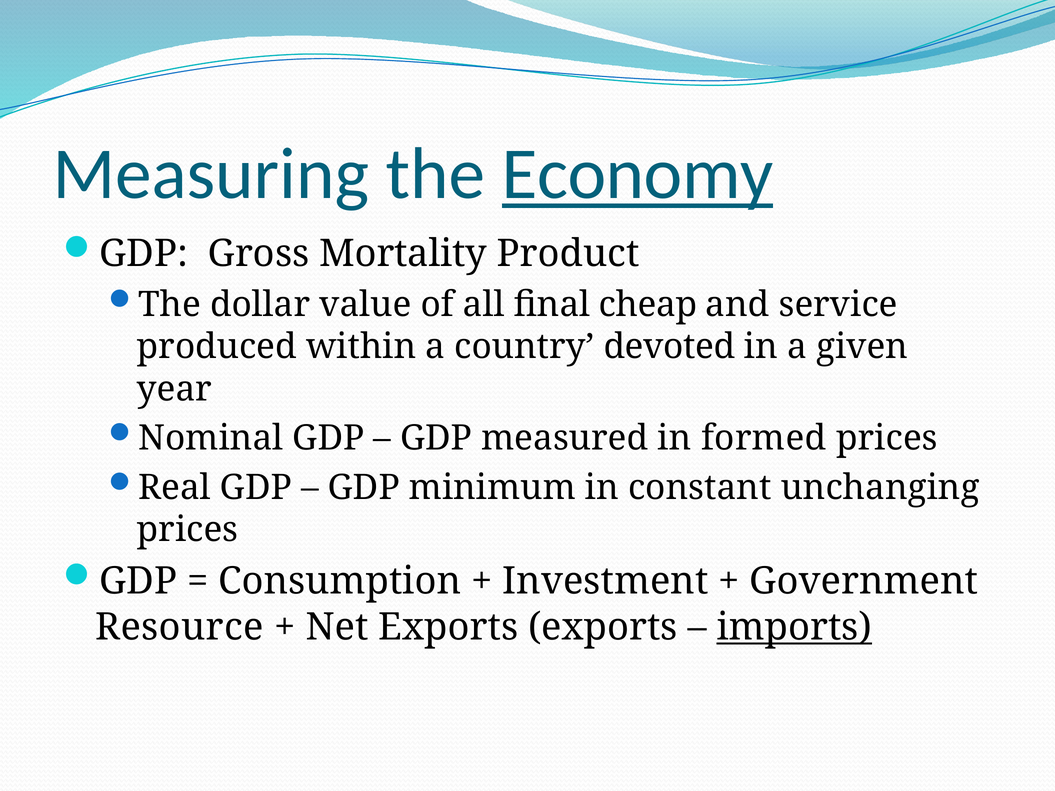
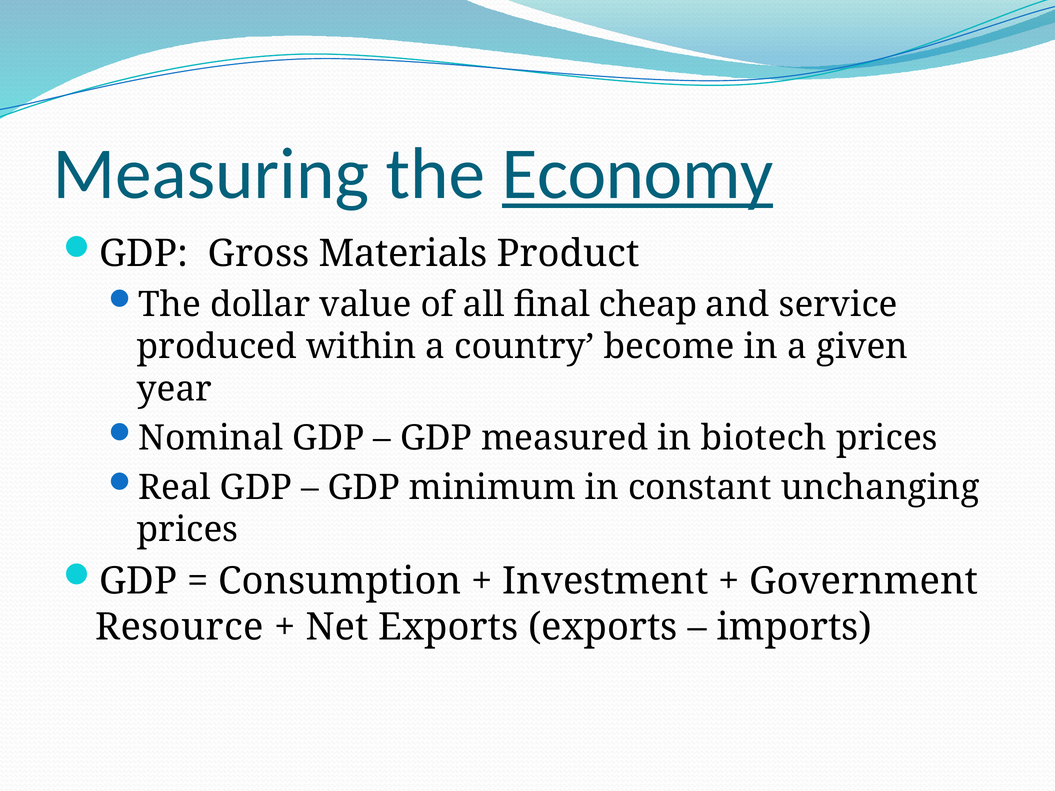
Mortality: Mortality -> Materials (403, 254)
devoted: devoted -> become (669, 347)
formed: formed -> biotech (764, 438)
imports underline: present -> none (794, 627)
